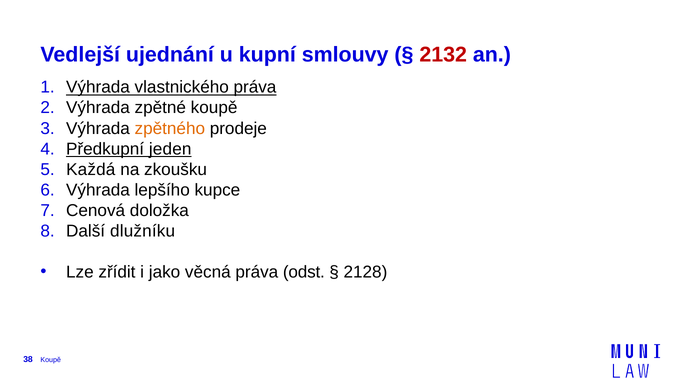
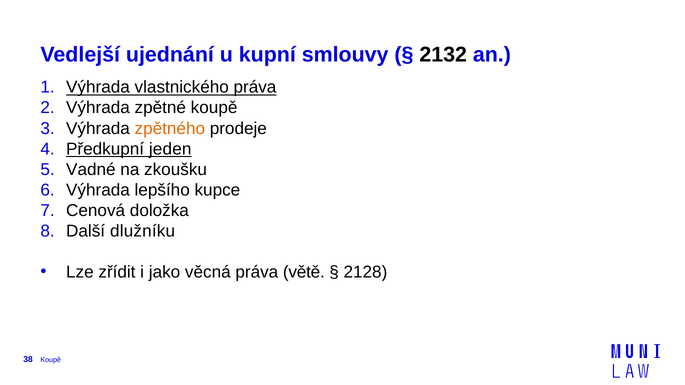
2132 colour: red -> black (443, 55)
Každá: Každá -> Vadné (91, 170)
odst: odst -> větě (304, 272)
